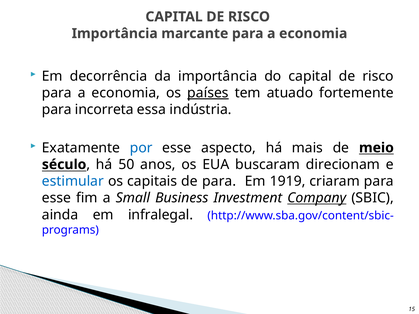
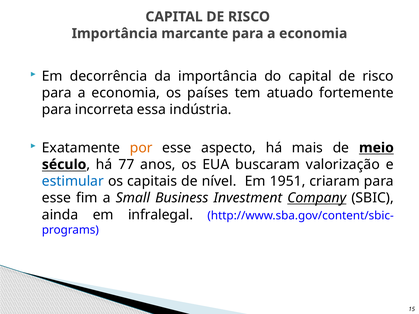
países underline: present -> none (208, 93)
por colour: blue -> orange (141, 148)
50: 50 -> 77 (126, 165)
direcionam: direcionam -> valorização (343, 165)
de para: para -> nível (219, 181)
1919: 1919 -> 1951 (288, 181)
